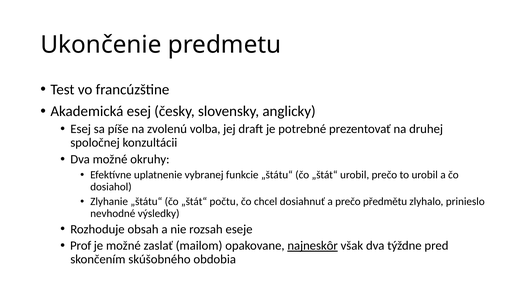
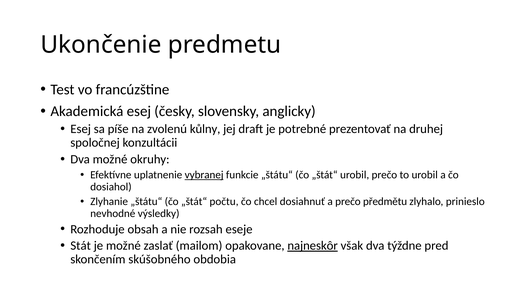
volba: volba -> kůlny (205, 129)
vybranej underline: none -> present (204, 175)
Prof: Prof -> Stát (81, 245)
